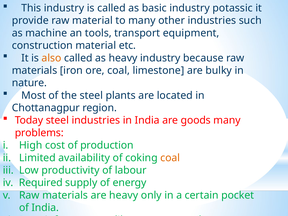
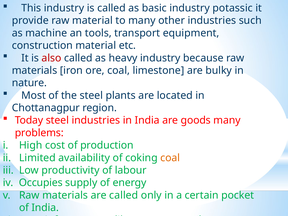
also colour: orange -> red (51, 58)
Required: Required -> Occupies (41, 183)
are heavy: heavy -> called (124, 195)
